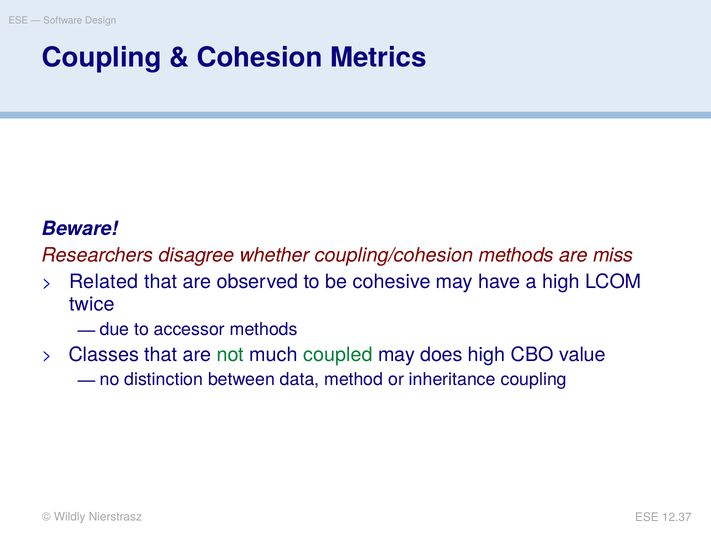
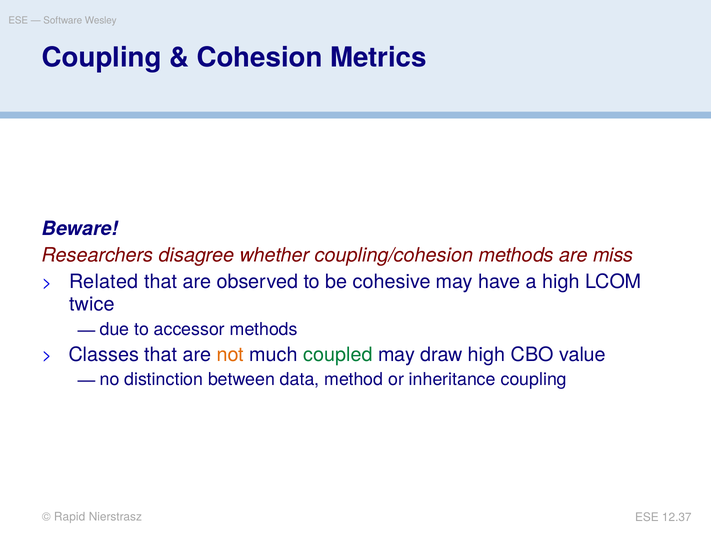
Design: Design -> Wesley (101, 21)
not colour: green -> orange (230, 355)
does: does -> draw (442, 355)
Wildly: Wildly -> Rapid (70, 517)
